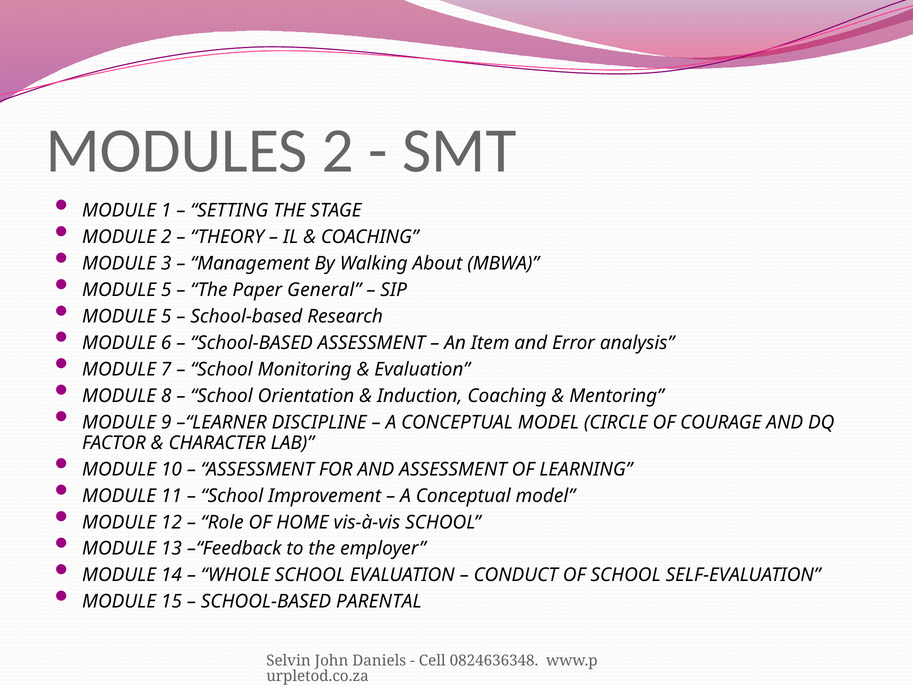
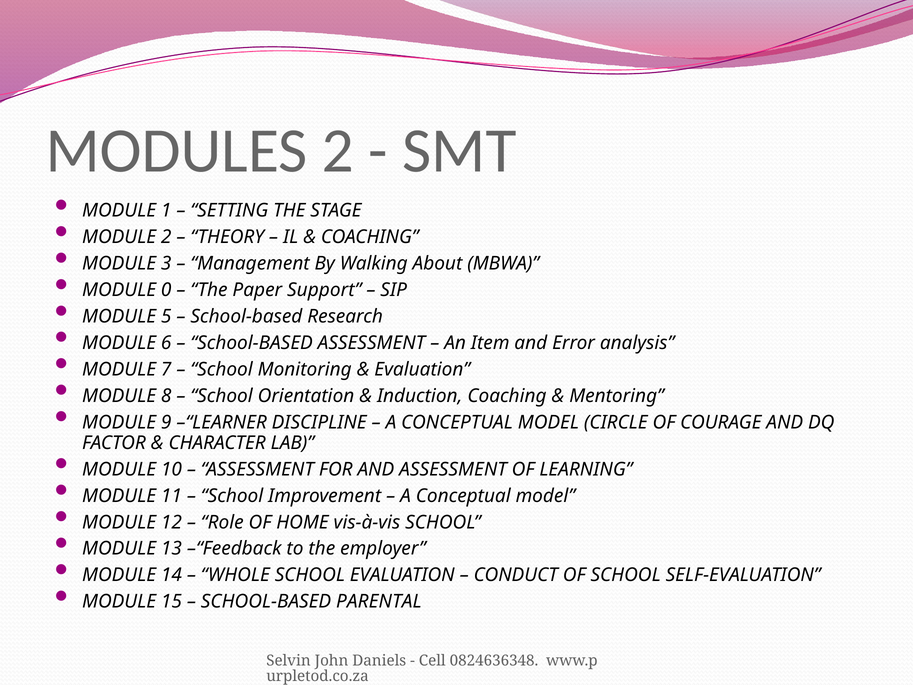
5: 5 -> 0 (166, 290)
General: General -> Support (324, 290)
